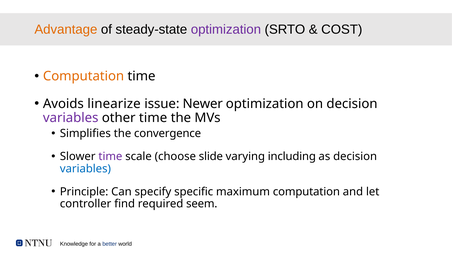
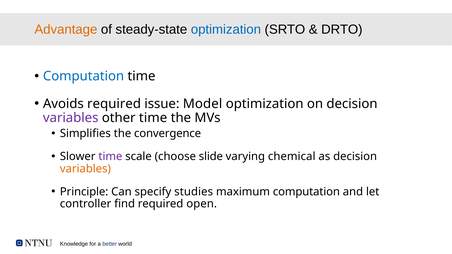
optimization colour: purple -> blue (226, 29)
COST: COST -> DRTO (342, 29)
Computation colour: orange -> blue (84, 76)
Avoids linearize: linearize -> required (114, 104)
Newer: Newer -> Model (203, 104)
including: including -> chemical (292, 157)
variables colour: blue -> orange (85, 169)
specific: specific -> studies (194, 192)
seem: seem -> open (202, 204)
